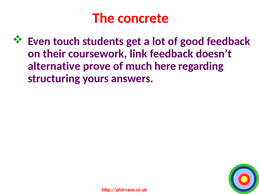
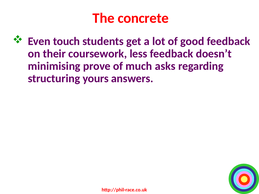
link: link -> less (138, 54)
alternative: alternative -> minimising (54, 66)
here: here -> asks (165, 66)
